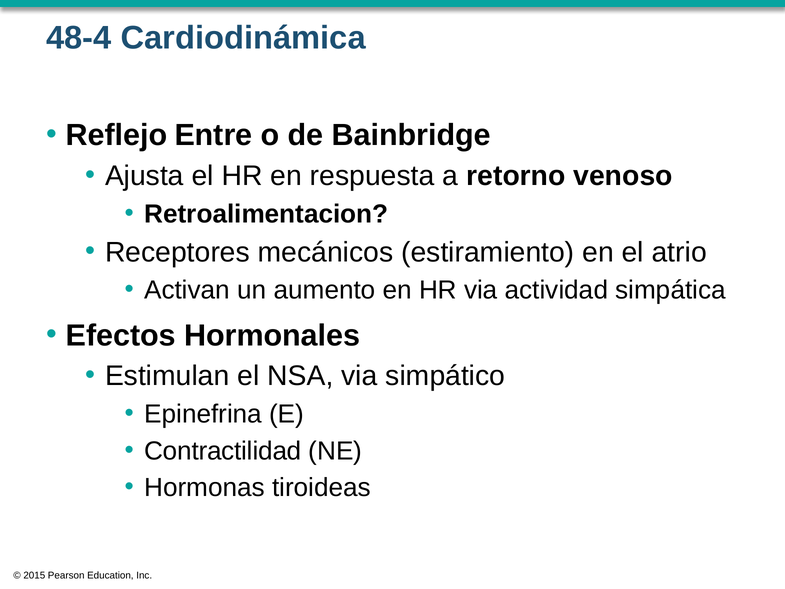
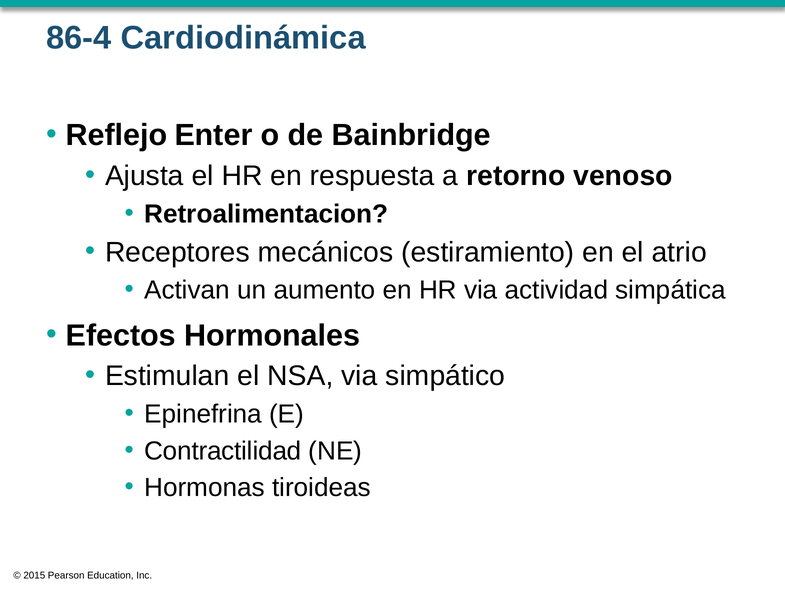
48-4: 48-4 -> 86-4 (79, 38)
Entre: Entre -> Enter (213, 135)
